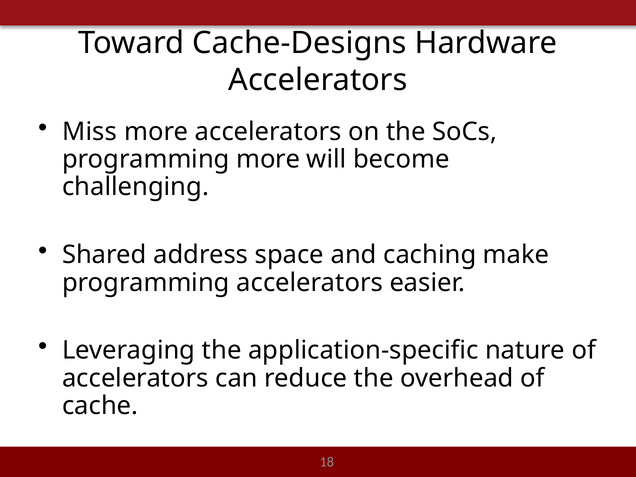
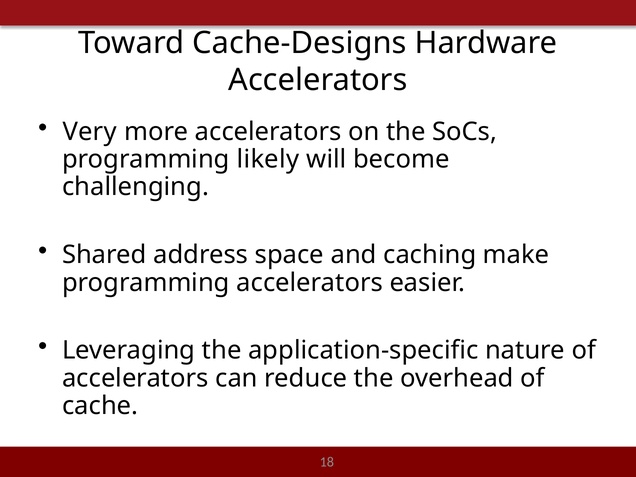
Miss: Miss -> Very (90, 132)
programming more: more -> likely (268, 159)
